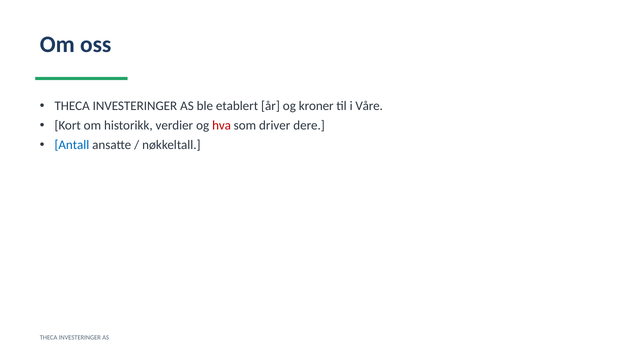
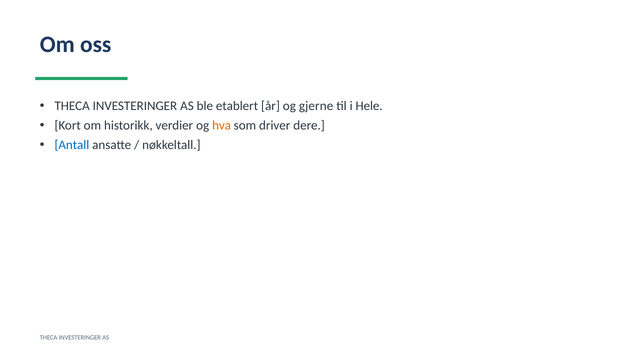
kroner: kroner -> gjerne (316, 106)
Våre: Våre -> Hele (369, 106)
hva colour: red -> orange (222, 126)
